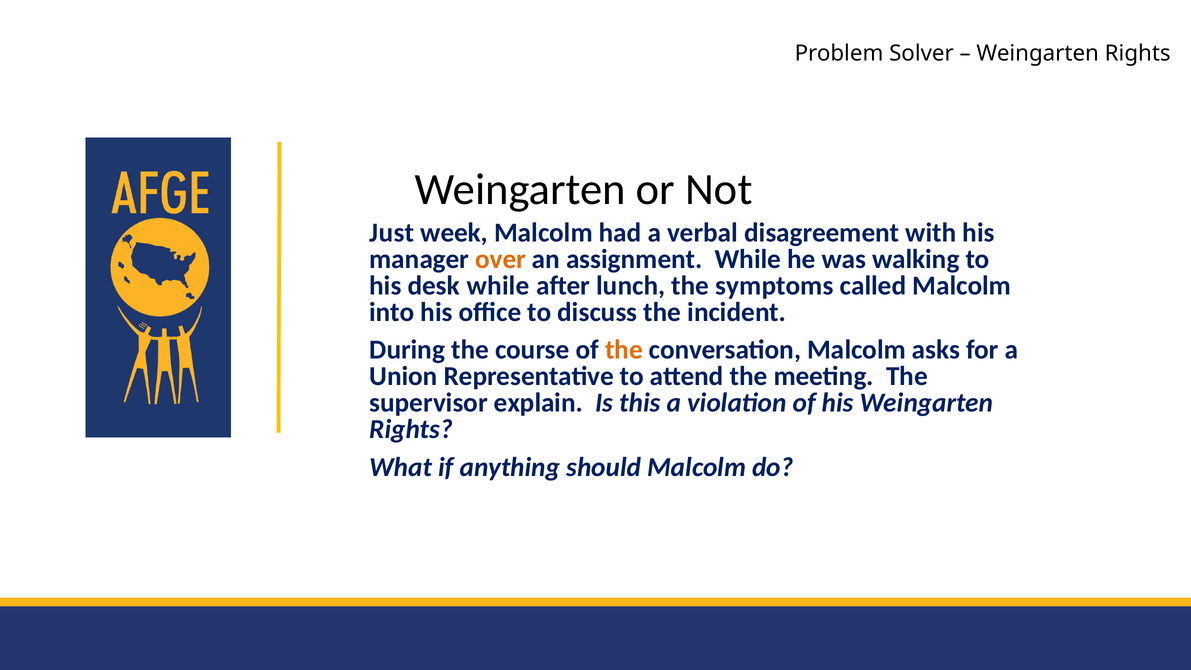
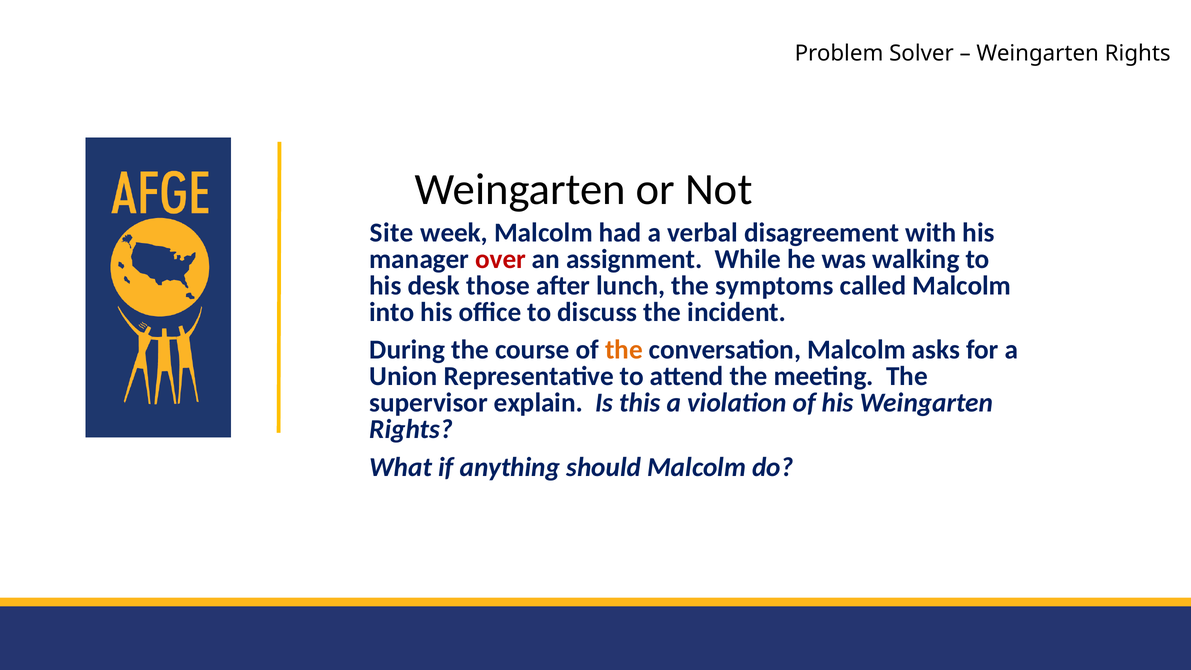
Just: Just -> Site (392, 233)
over colour: orange -> red (501, 259)
desk while: while -> those (498, 286)
